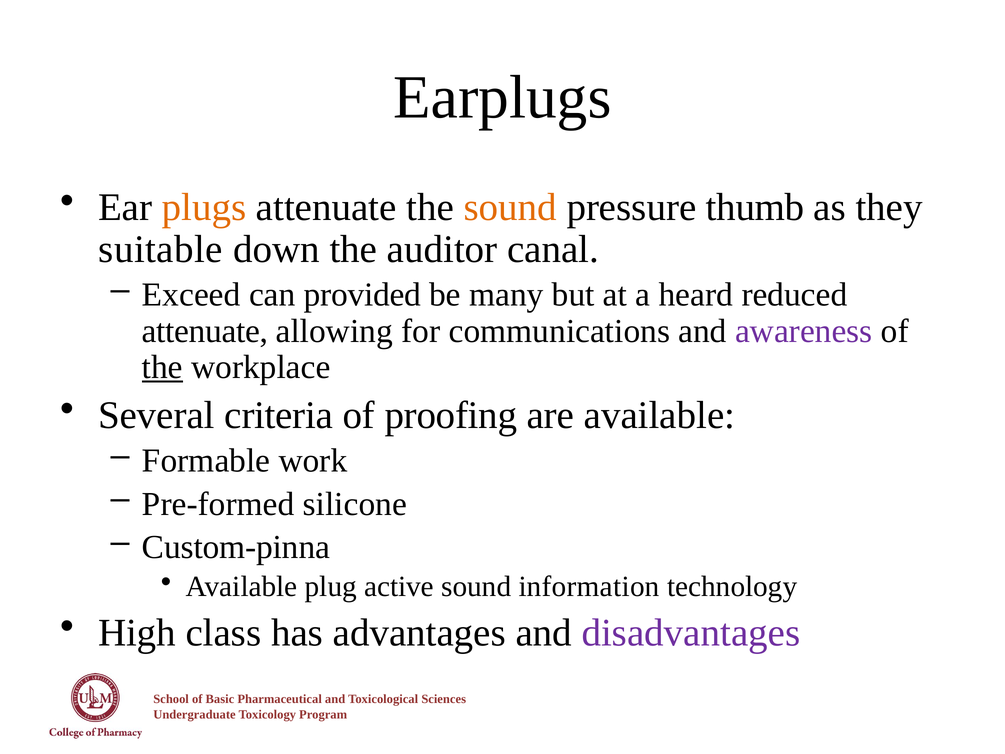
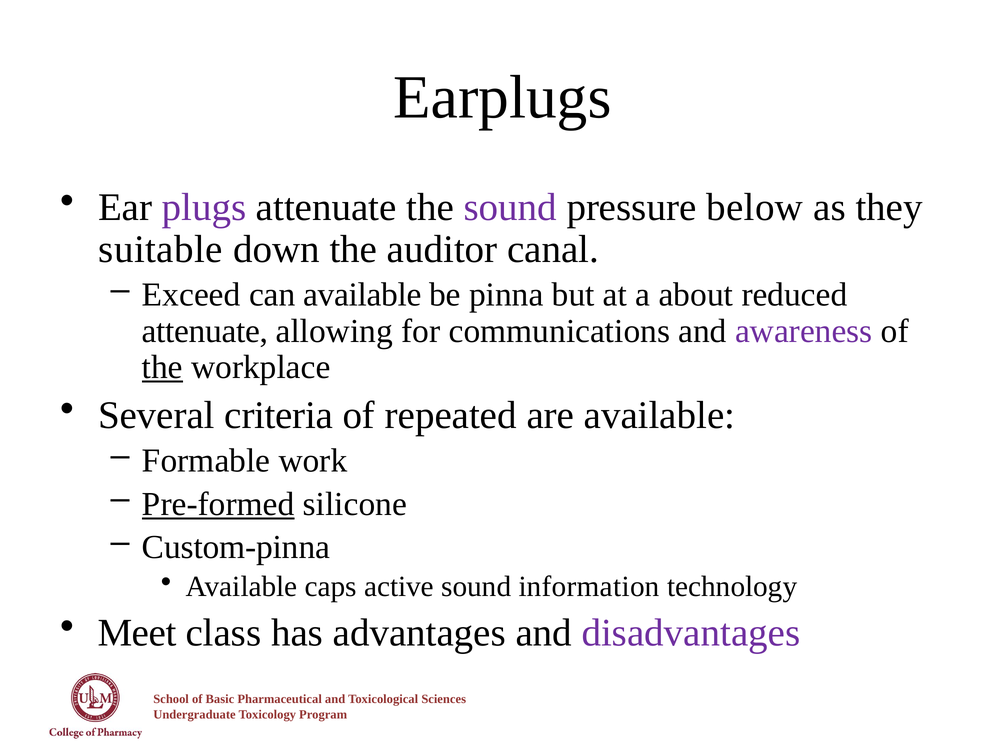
plugs colour: orange -> purple (204, 207)
sound colour: orange -> purple (510, 207)
thumb: thumb -> below (755, 207)
can provided: provided -> available (362, 295)
many: many -> pinna (506, 295)
heard: heard -> about (696, 295)
proofing: proofing -> repeated (451, 415)
Pre-formed underline: none -> present (218, 504)
plug: plug -> caps (331, 586)
High: High -> Meet (137, 633)
